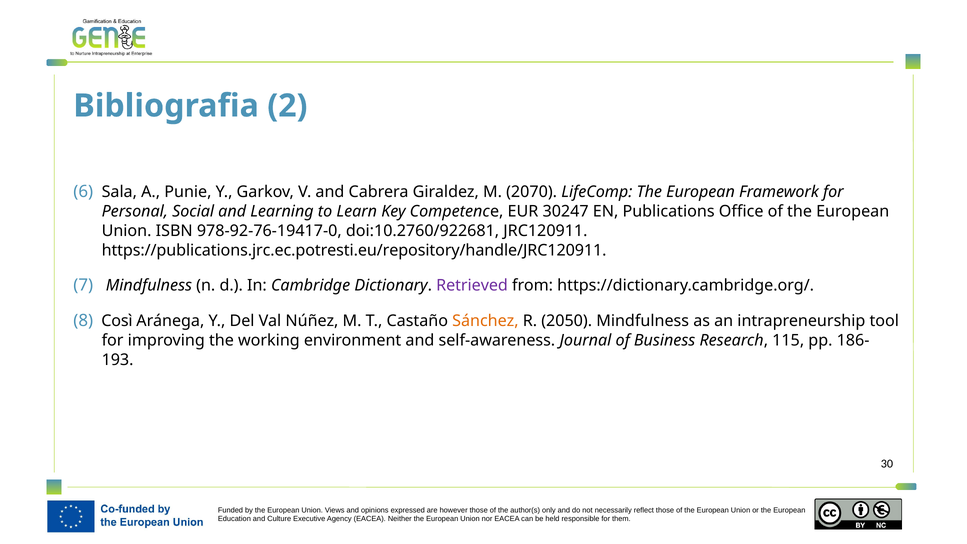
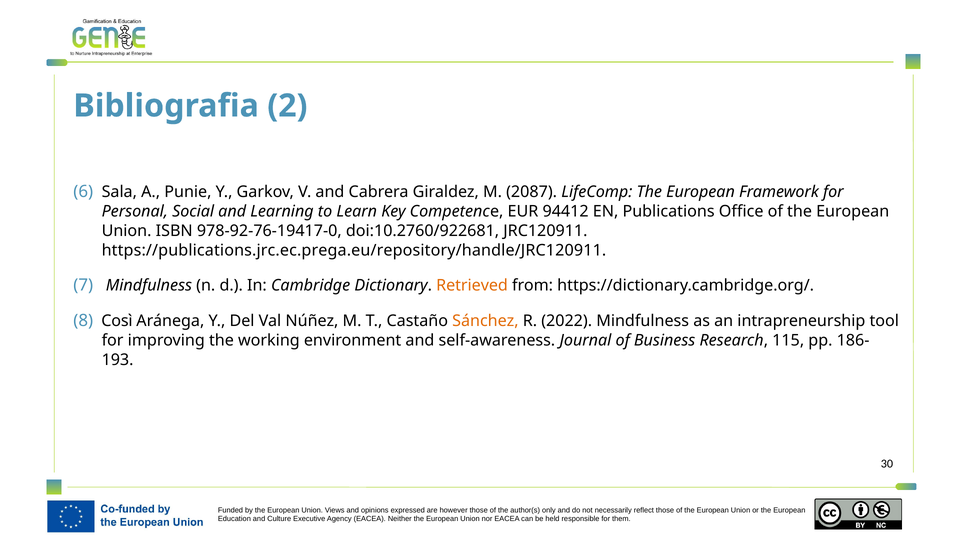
2070: 2070 -> 2087 (532, 192)
30247: 30247 -> 94412 (566, 211)
https://publications.jrc.ec.potresti.eu/repository/handle/JRC120911: https://publications.jrc.ec.potresti.eu/repository/handle/JRC120911 -> https://publications.jrc.ec.prega.eu/repository/handle/JRC120911 (354, 250)
Retrieved colour: purple -> orange (472, 286)
2050: 2050 -> 2022 (567, 321)
